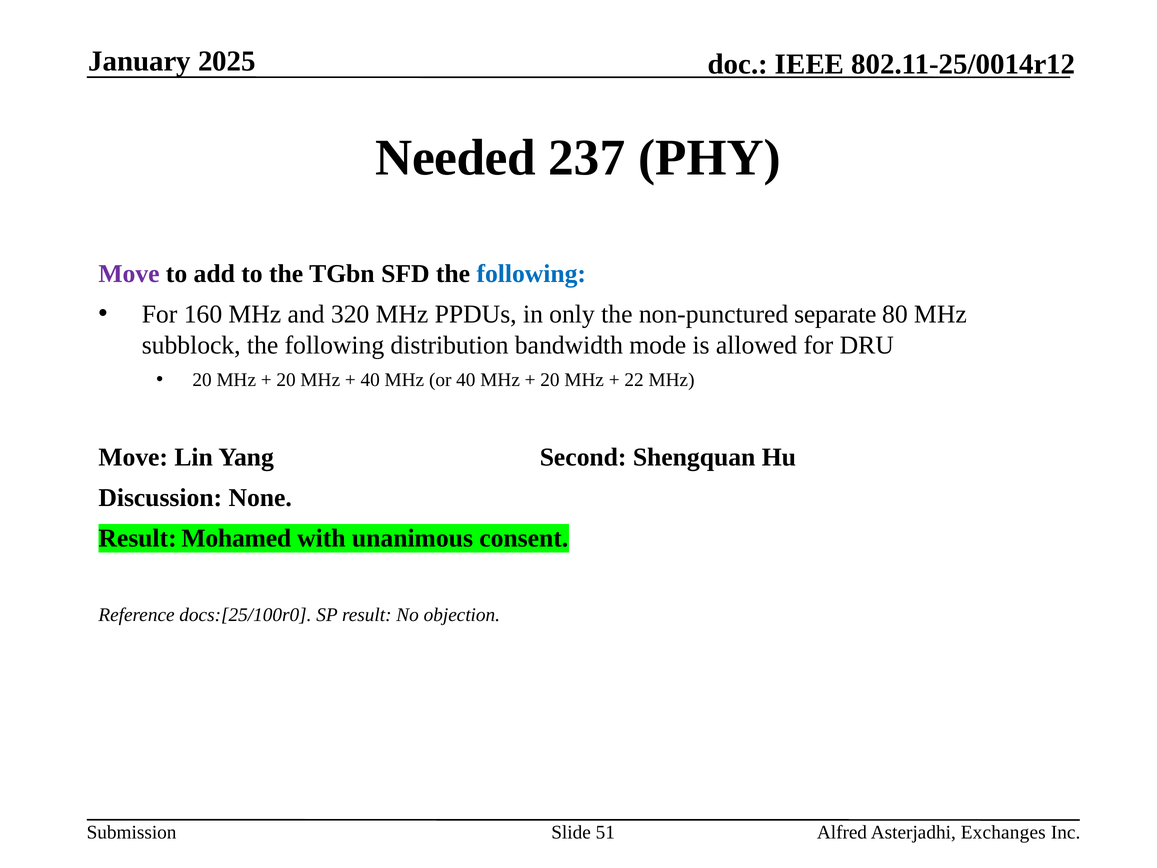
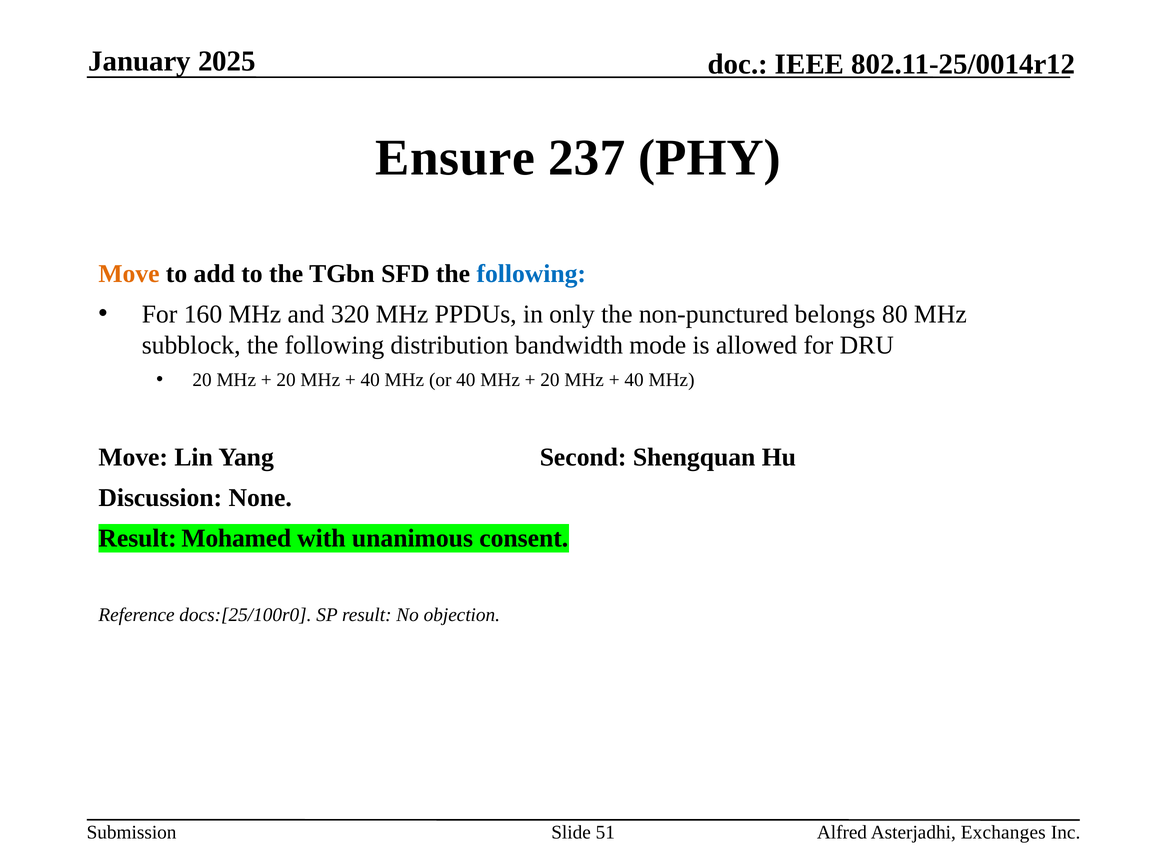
Needed: Needed -> Ensure (455, 158)
Move colour: purple -> orange (129, 274)
separate: separate -> belongs (835, 314)
22: 22 -> 40 (634, 380)
